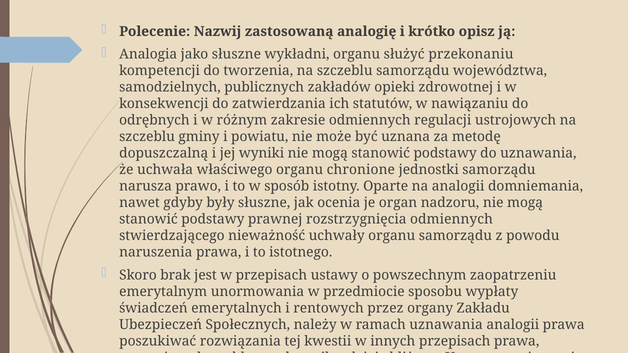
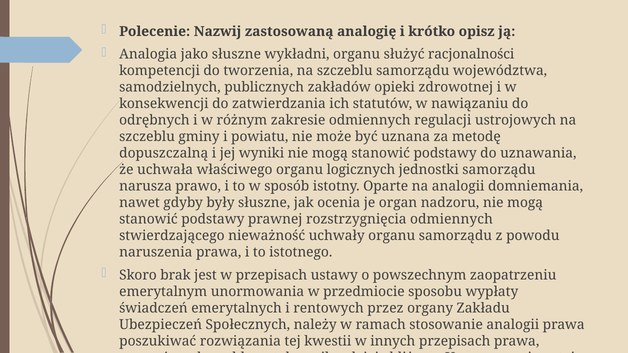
przekonaniu: przekonaniu -> racjonalności (471, 54)
chronione: chronione -> logicznych (361, 170)
ramach uznawania: uznawania -> stosowanie (446, 325)
